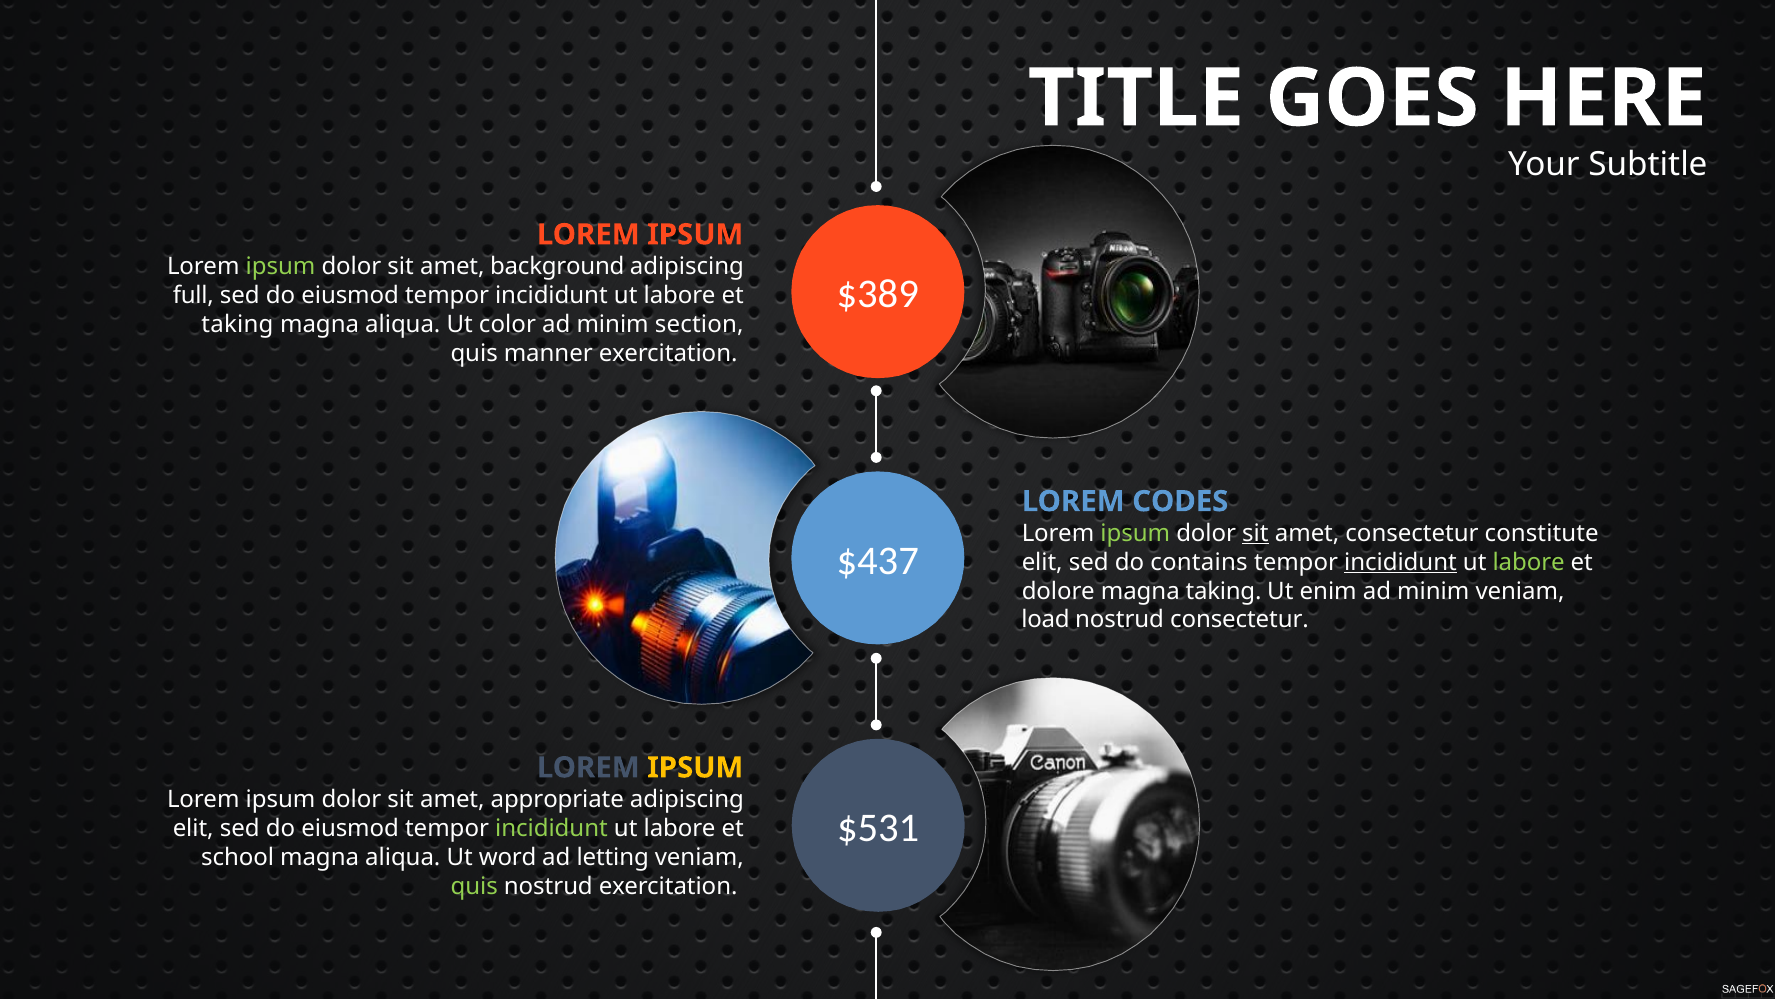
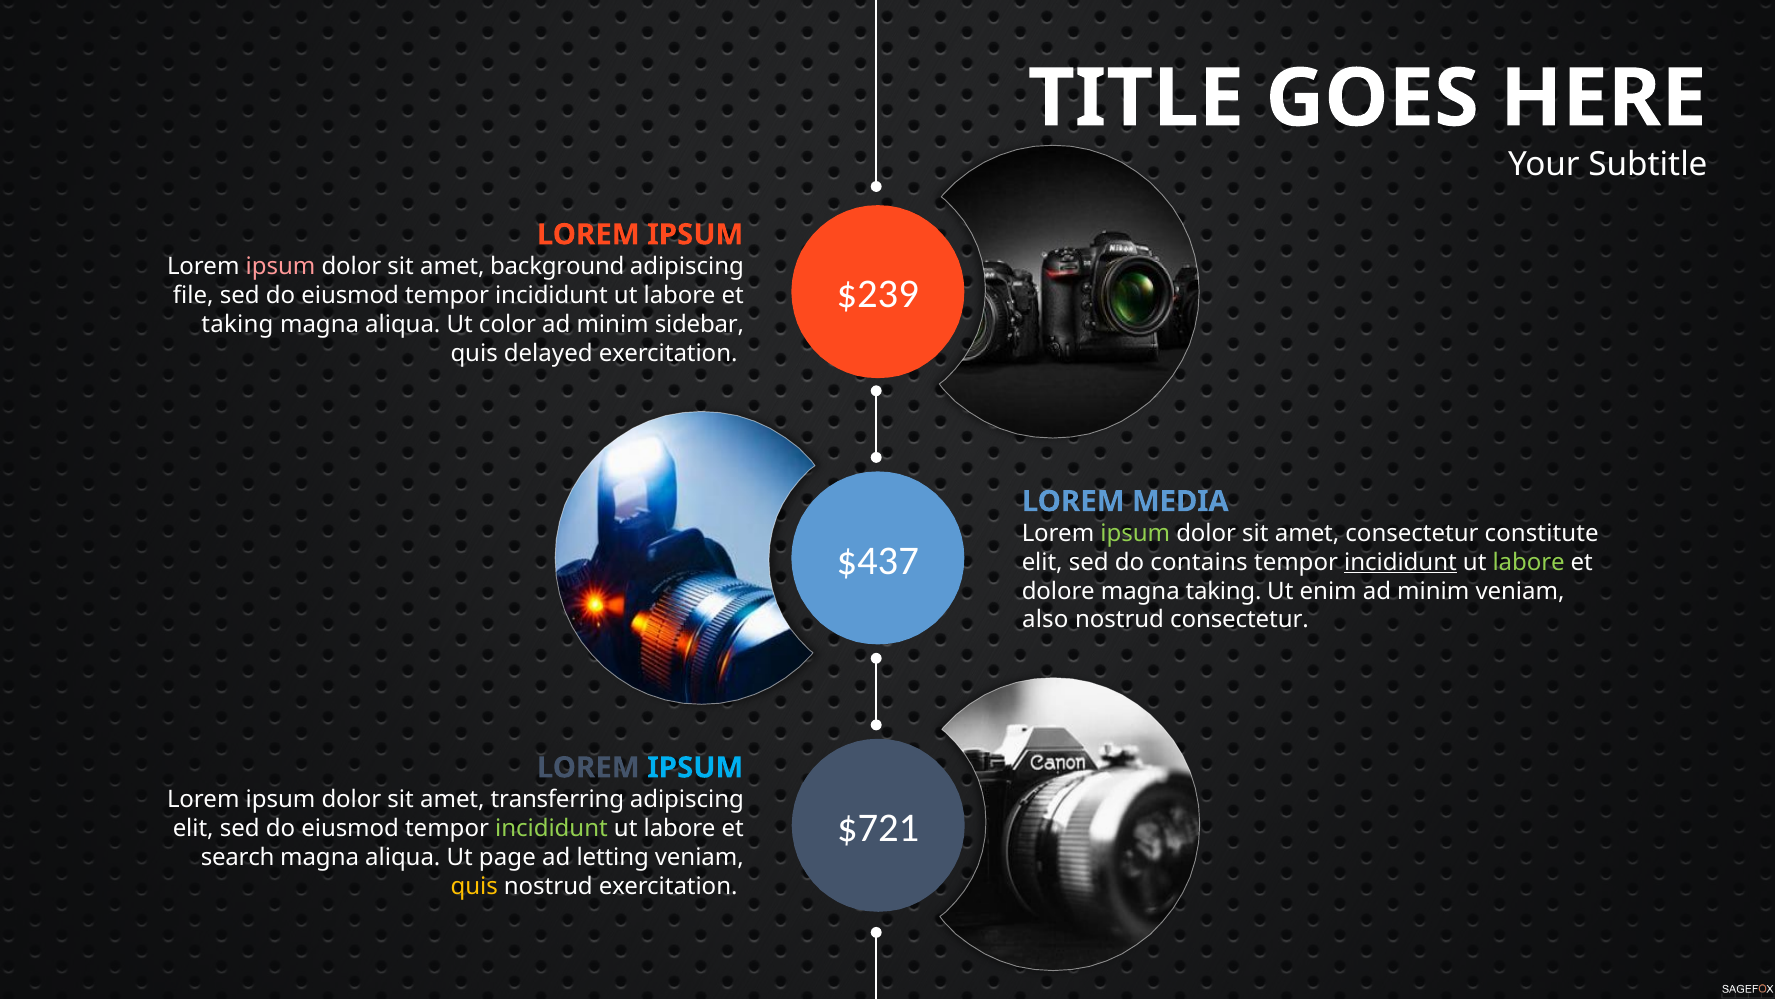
ipsum colour: light green -> pink (281, 266)
$389: $389 -> $239 (878, 294)
full: full -> file (193, 295)
section: section -> sidebar (699, 324)
manner: manner -> delayed (548, 353)
CODES: CODES -> MEDIA (1180, 501)
sit underline: present -> none (1255, 533)
load: load -> also (1045, 620)
IPSUM colour: yellow -> light blue (695, 767)
appropriate: appropriate -> transferring (557, 799)
$531: $531 -> $721 (878, 828)
school: school -> search (238, 857)
word: word -> page (507, 857)
quis colour: light green -> yellow (474, 886)
